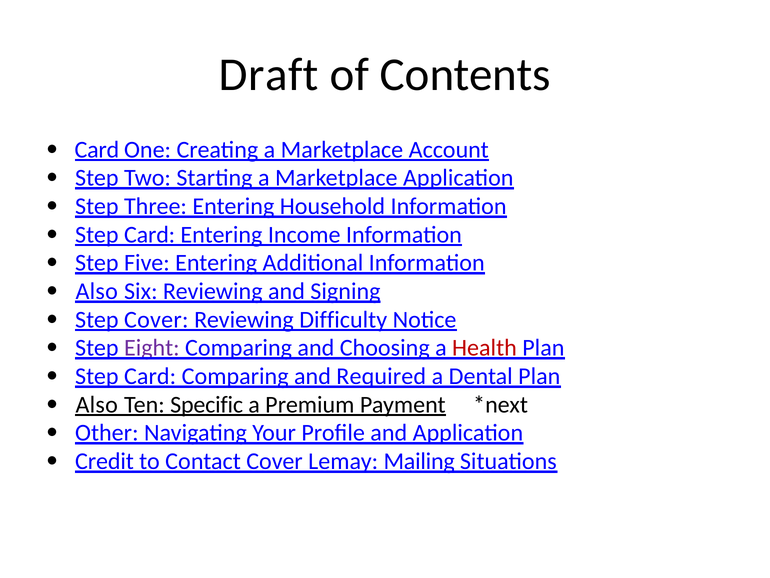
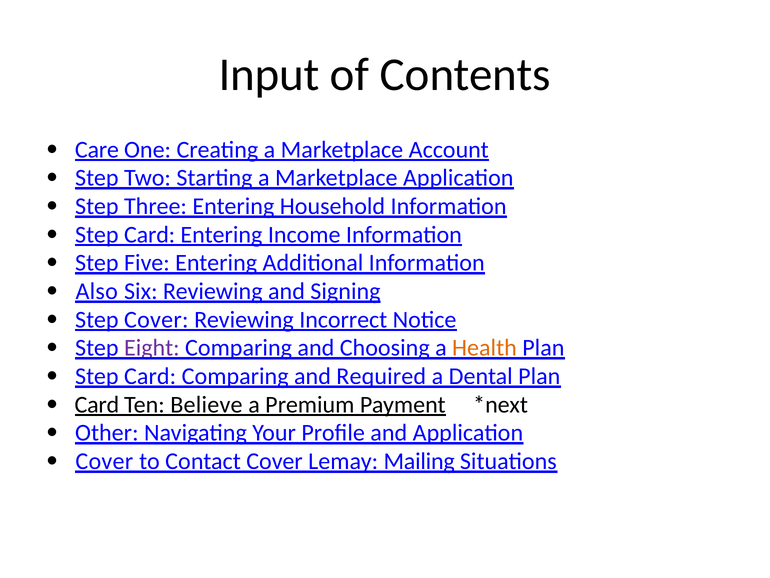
Draft: Draft -> Input (269, 75)
Card: Card -> Care (97, 149)
Difficulty: Difficulty -> Incorrect (343, 319)
Health colour: red -> orange (484, 348)
Also: Also -> Card (97, 404)
Specific: Specific -> Believe (206, 404)
Credit: Credit -> Cover (104, 461)
